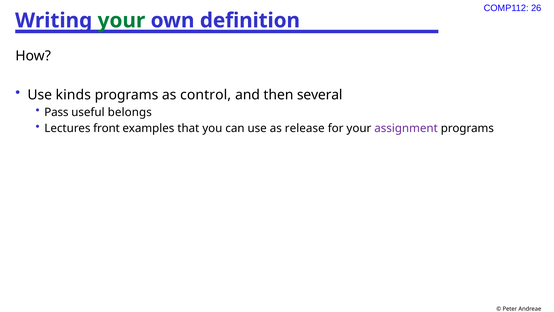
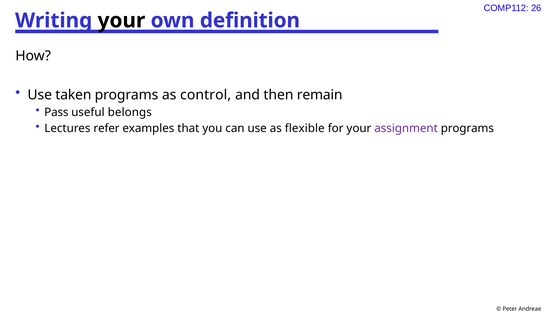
your colour: green -> black (121, 20)
kinds: kinds -> taken (73, 95)
several: several -> remain (320, 95)
front: front -> refer (107, 128)
release: release -> flexible (305, 128)
